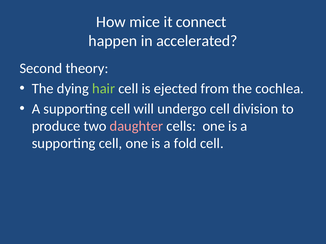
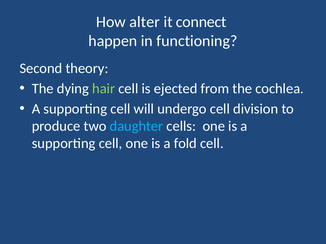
mice: mice -> alter (145, 22)
accelerated: accelerated -> functioning (197, 41)
daughter colour: pink -> light blue (136, 126)
